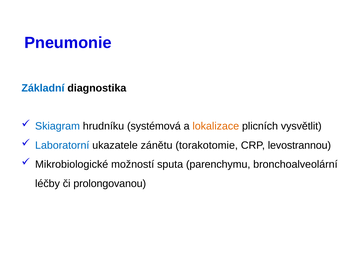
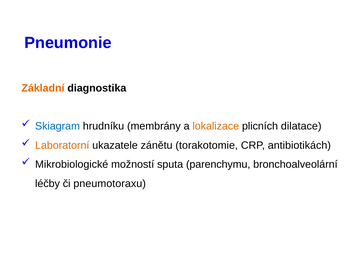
Základní colour: blue -> orange (43, 88)
systémová: systémová -> membrány (154, 126)
vysvětlit: vysvětlit -> dilatace (301, 126)
Laboratorní colour: blue -> orange (62, 145)
levostrannou: levostrannou -> antibiotikách (299, 145)
prolongovanou: prolongovanou -> pneumotoraxu (110, 184)
